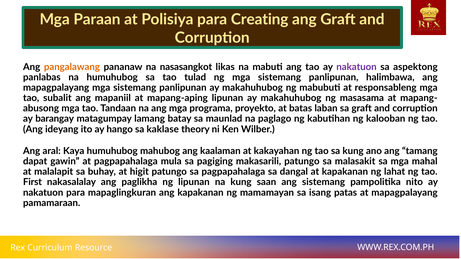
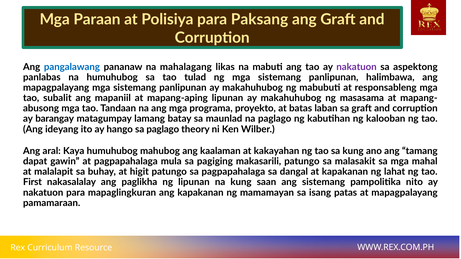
Creating: Creating -> Paksang (260, 19)
pangalawang colour: orange -> blue (72, 67)
nasasangkot: nasasangkot -> mahalagang (186, 67)
sa kaklase: kaklase -> paglago (163, 129)
